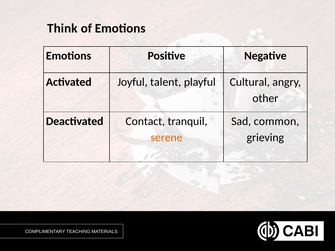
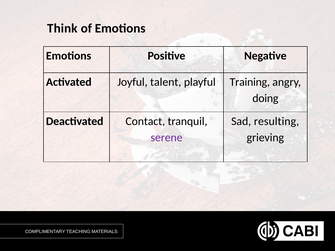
Cultural: Cultural -> Training (250, 82)
other: other -> doing (265, 98)
common: common -> resulting (277, 121)
serene colour: orange -> purple (167, 138)
